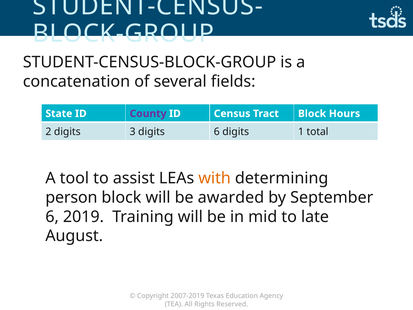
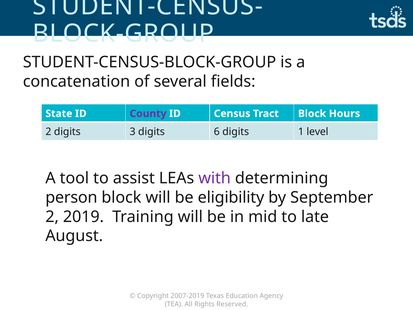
total: total -> level (317, 132)
with colour: orange -> purple (215, 178)
awarded: awarded -> eligibility (231, 197)
6: 6 -> 2 (52, 217)
